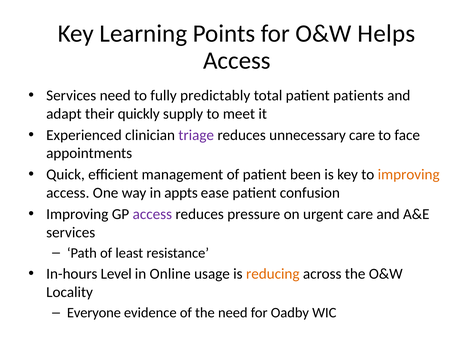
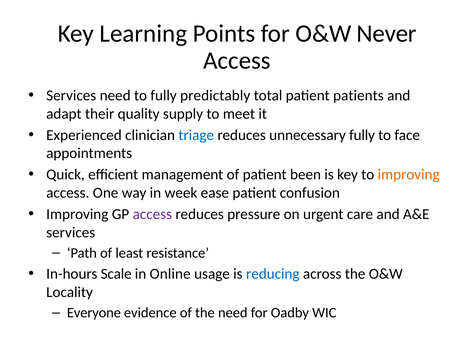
Helps: Helps -> Never (387, 34)
quickly: quickly -> quality (139, 114)
triage colour: purple -> blue (196, 135)
unnecessary care: care -> fully (362, 135)
appts: appts -> week (181, 193)
Level: Level -> Scale (116, 274)
reducing colour: orange -> blue (273, 274)
